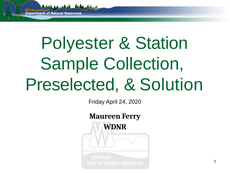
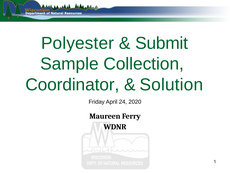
Station: Station -> Submit (162, 43)
Preselected: Preselected -> Coordinator (72, 84)
